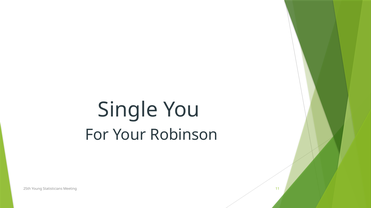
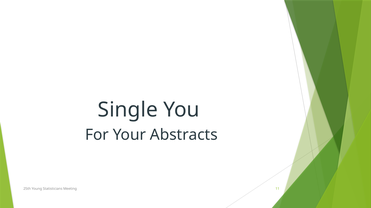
Robinson: Robinson -> Abstracts (184, 135)
